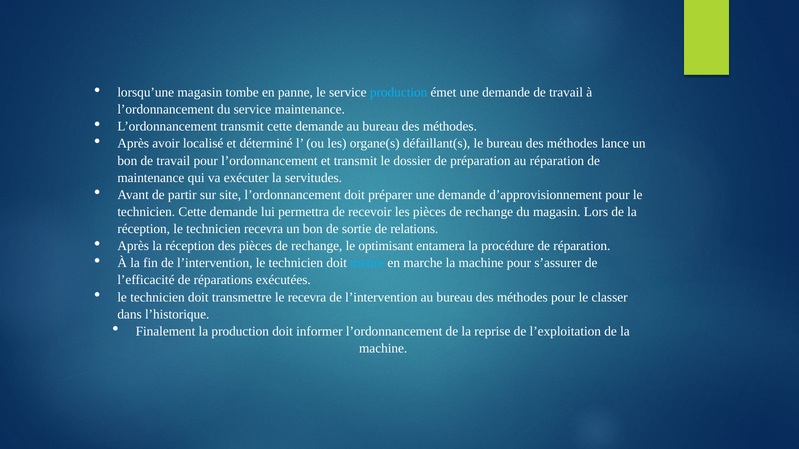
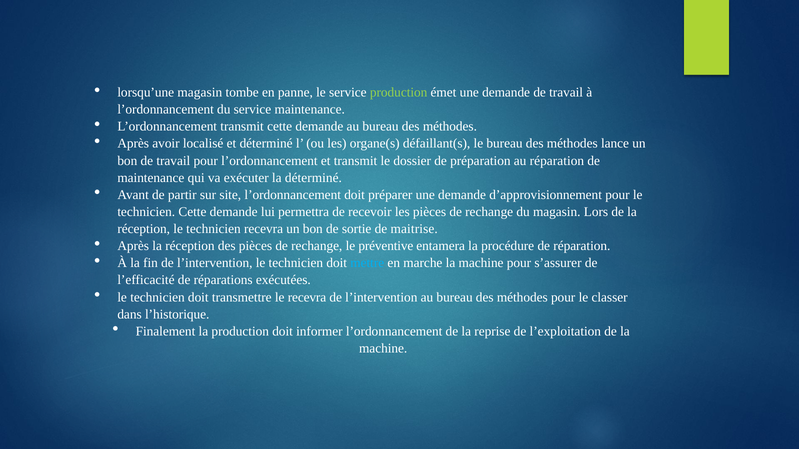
production colour: light blue -> light green (399, 92)
la servitudes: servitudes -> déterminé (313, 178)
relations: relations -> maitrise (414, 229)
optimisant: optimisant -> préventive (386, 246)
